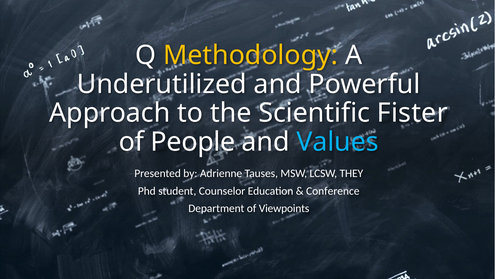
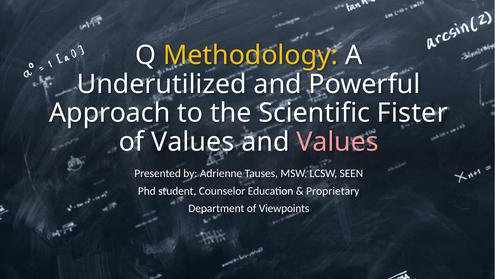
of People: People -> Values (193, 142)
Values colour: light blue -> pink (338, 142)
THEY: THEY -> SEEN (351, 173)
Conference: Conference -> Proprietary (333, 191)
